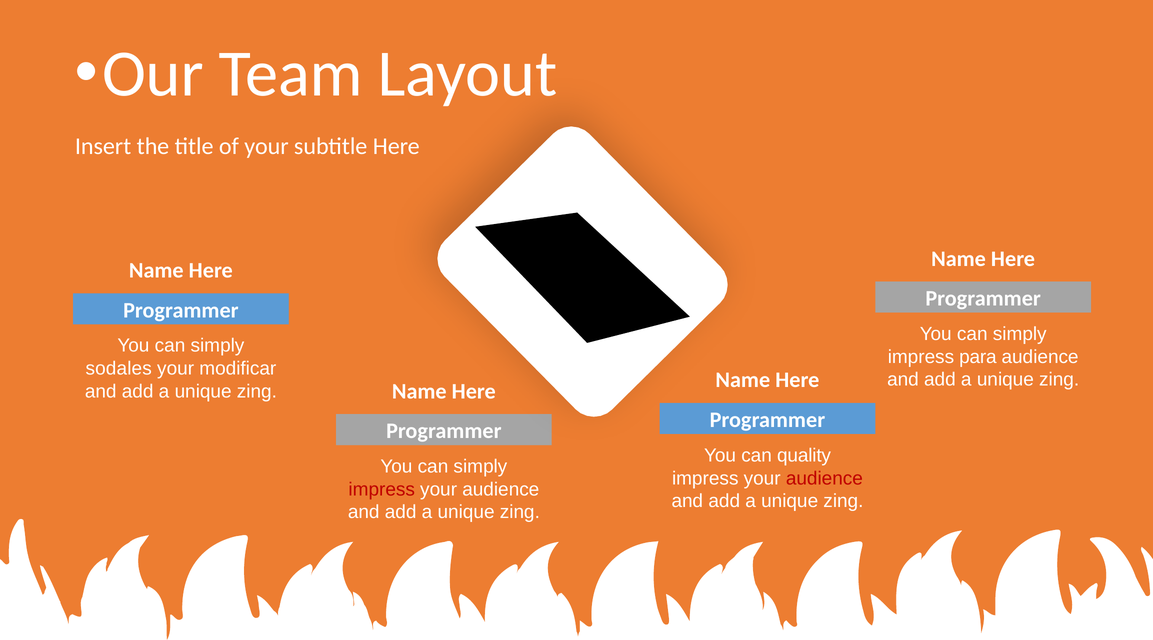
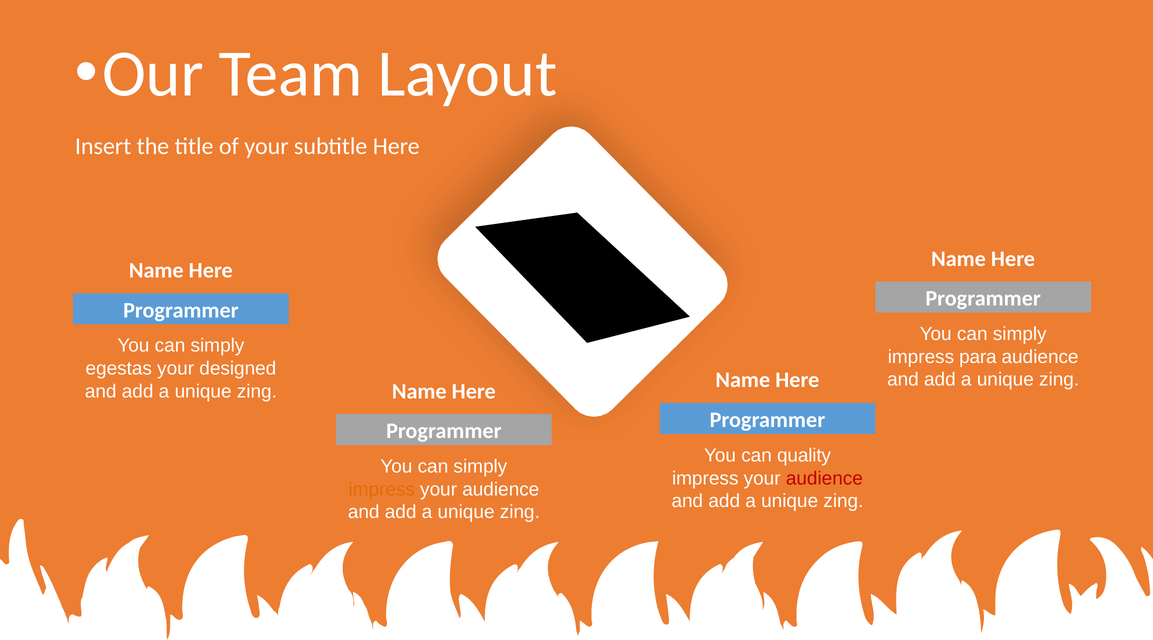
sodales: sodales -> egestas (119, 369)
modificar: modificar -> designed (238, 369)
impress colour: red -> orange (382, 490)
